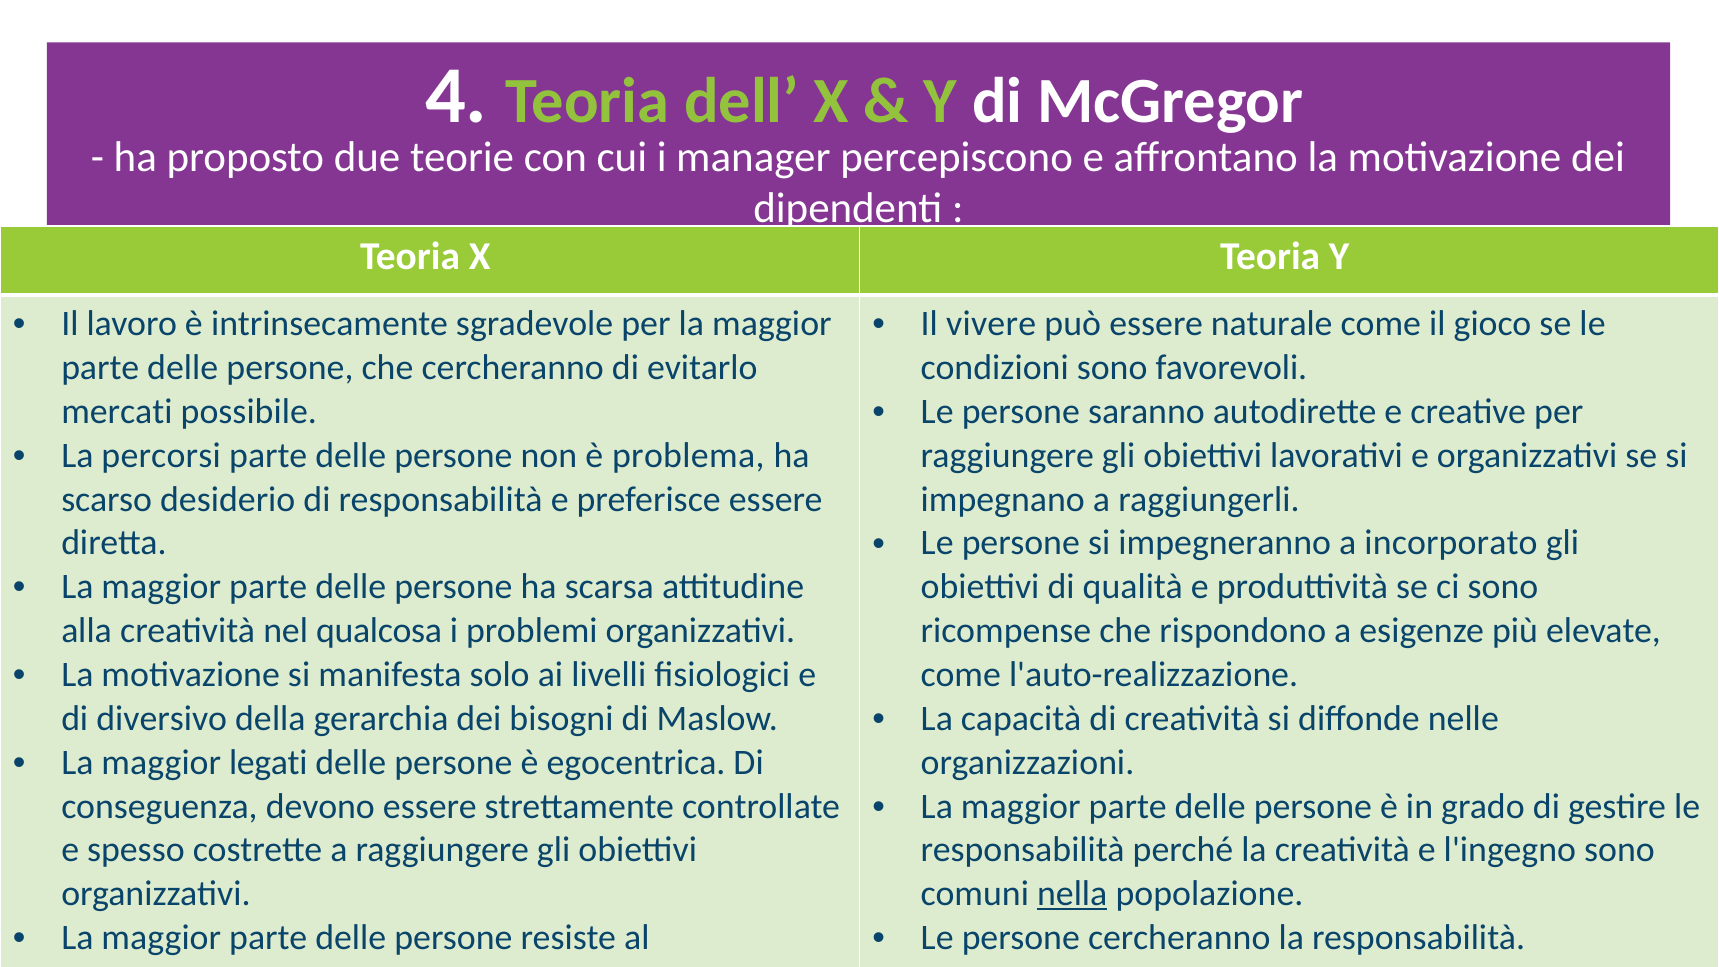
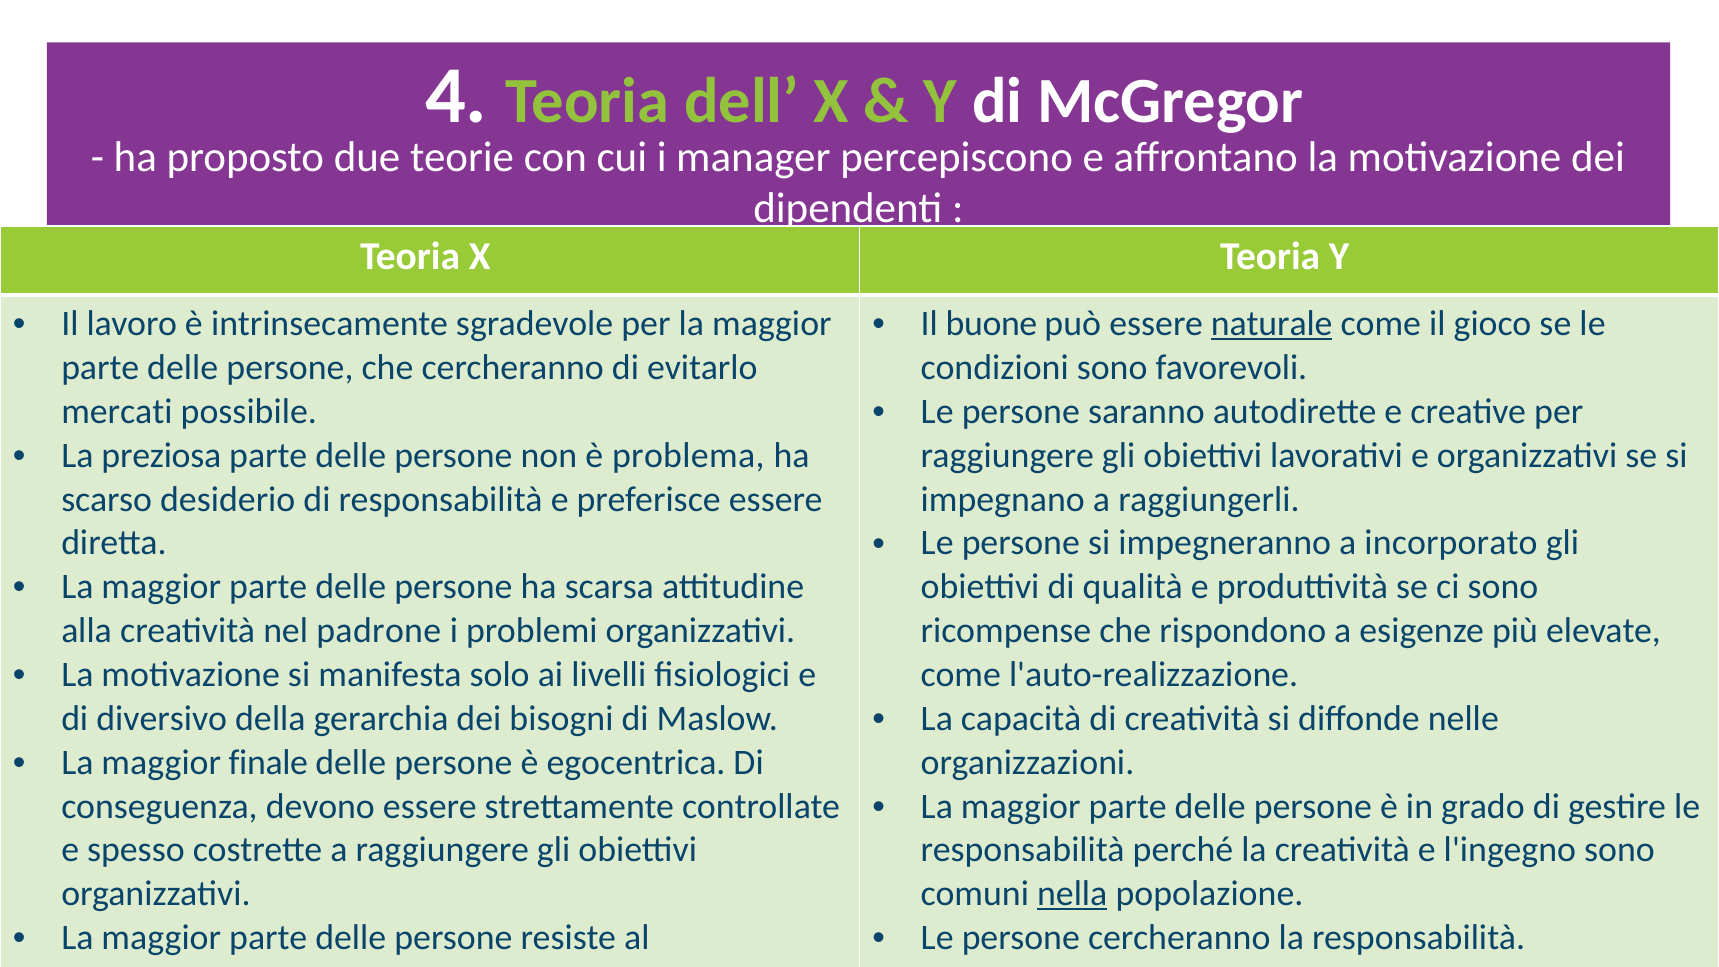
vivere: vivere -> buone (991, 324)
naturale underline: none -> present (1272, 324)
percorsi: percorsi -> preziosa (161, 455)
qualcosa: qualcosa -> padrone (379, 631)
legati: legati -> finale (268, 762)
